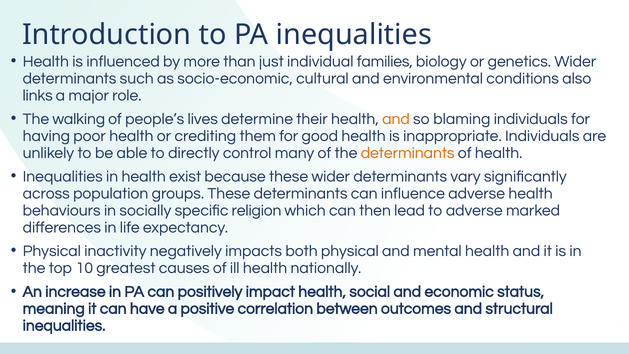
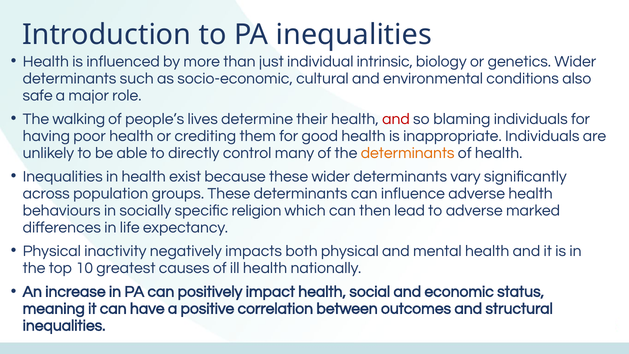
families: families -> intrinsic (385, 61)
links: links -> safe (38, 95)
and colour: orange -> red (396, 119)
